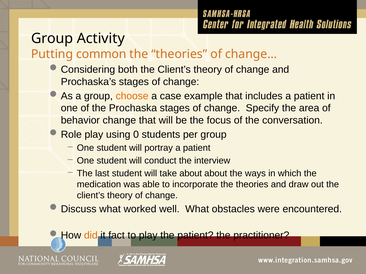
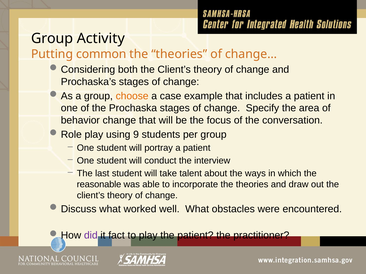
0: 0 -> 9 (136, 135)
take about: about -> talent (191, 174)
medication: medication -> reasonable (99, 185)
did colour: orange -> purple (91, 236)
